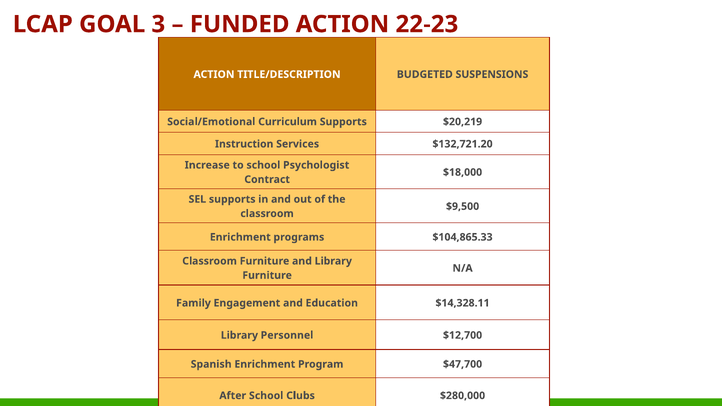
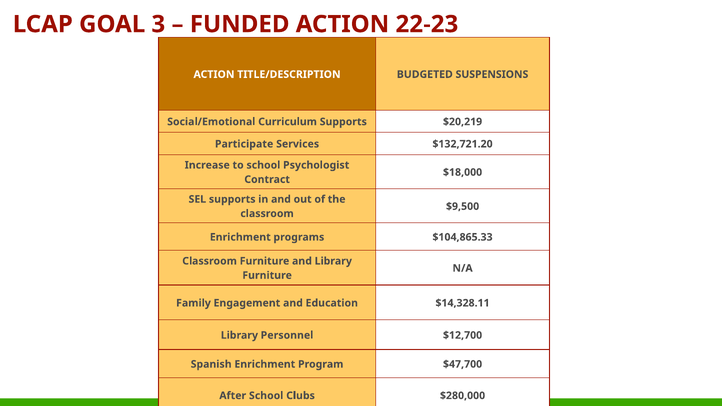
Instruction: Instruction -> Participate (244, 144)
